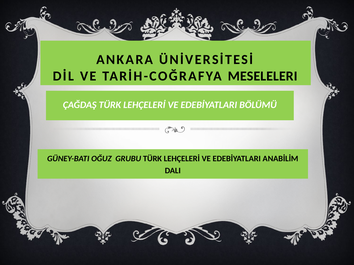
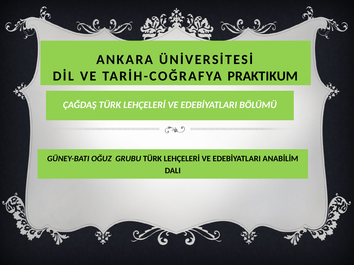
MESELELERI: MESELELERI -> PRAKTIKUM (263, 76)
